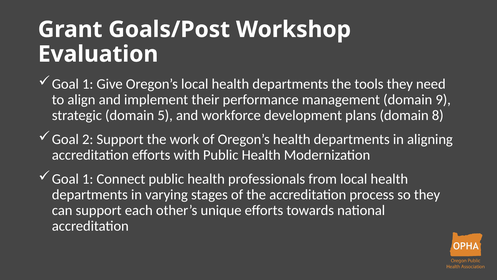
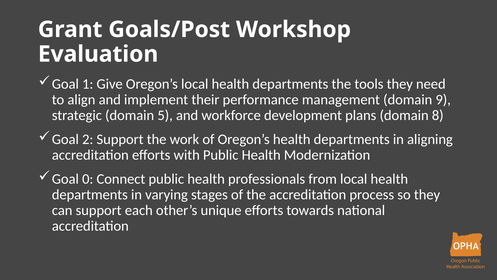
1: 1 -> 0 (88, 179)
